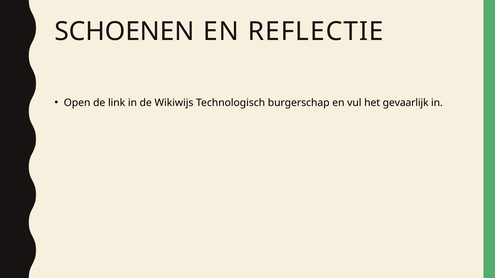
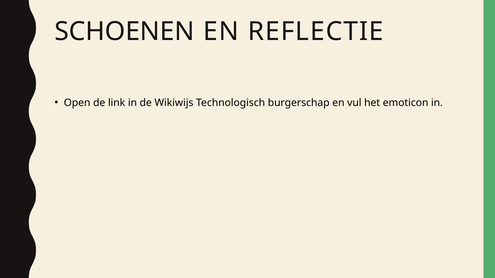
gevaarlijk: gevaarlijk -> emoticon (406, 103)
